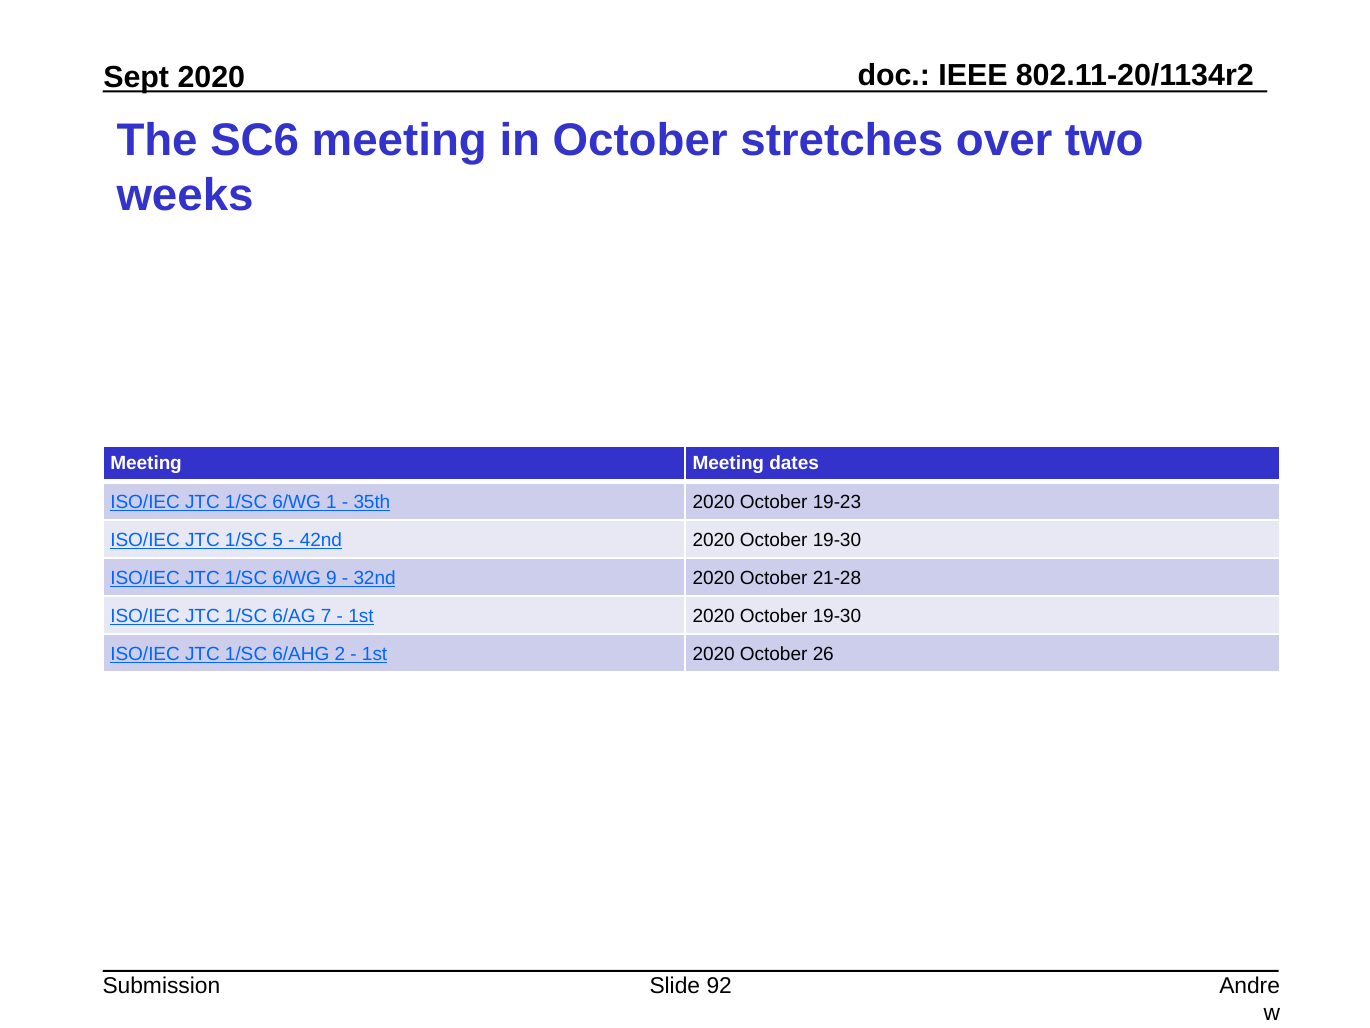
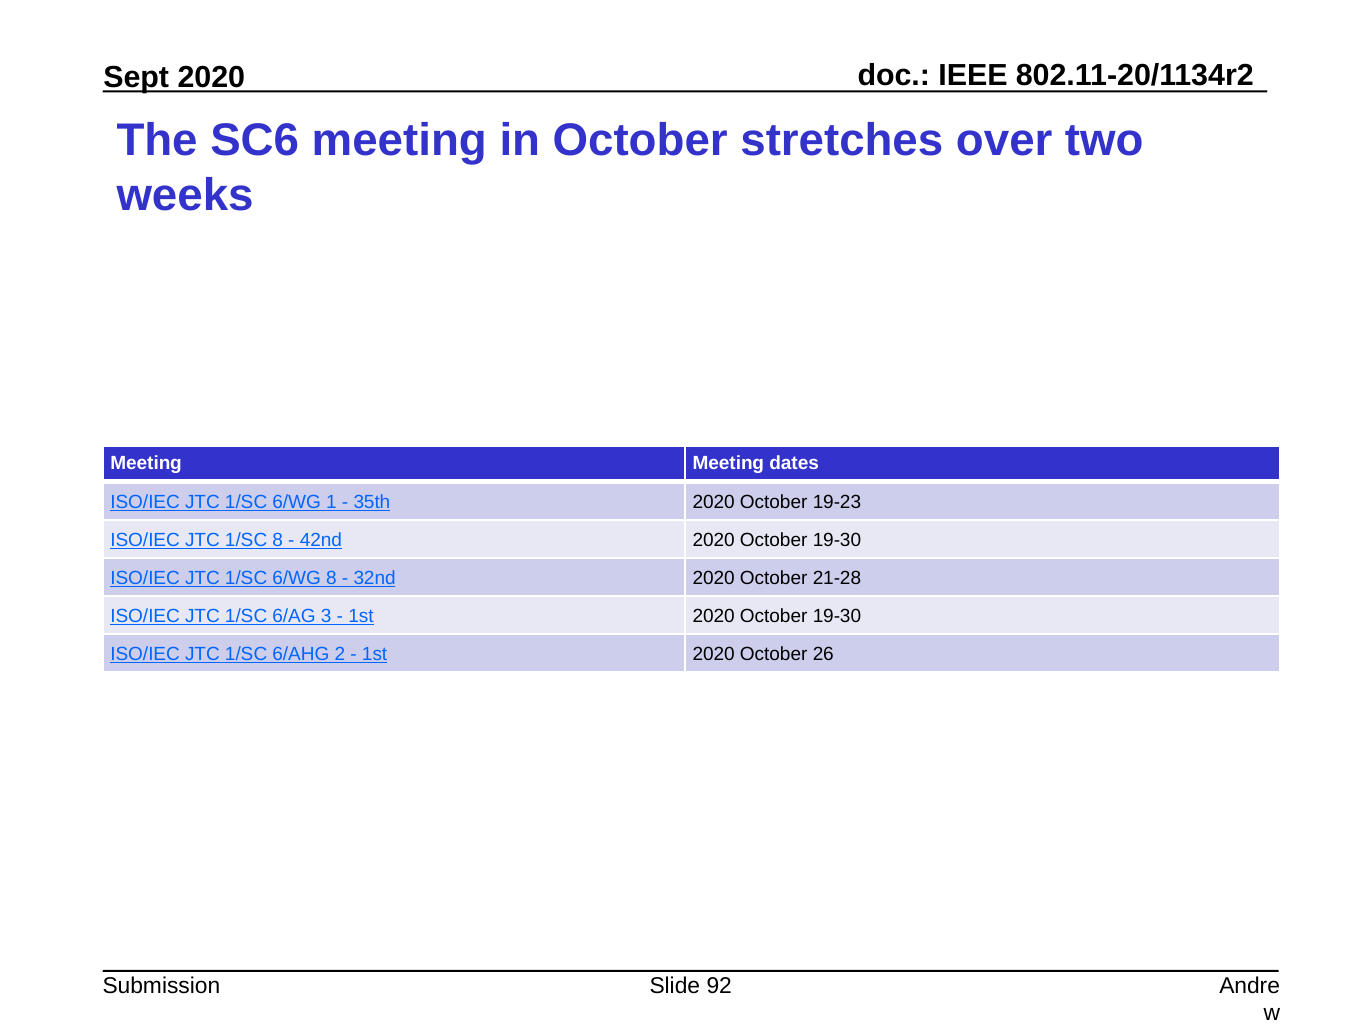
1/SC 5: 5 -> 8 (278, 540)
6/WG 9: 9 -> 8 (331, 578)
7: 7 -> 3 (326, 616)
